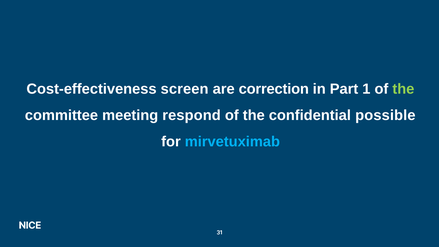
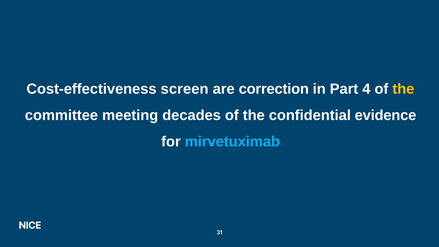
1: 1 -> 4 (366, 89)
the colour: light green -> yellow (403, 89)
respond: respond -> decades (192, 115)
possible: possible -> evidence (386, 115)
